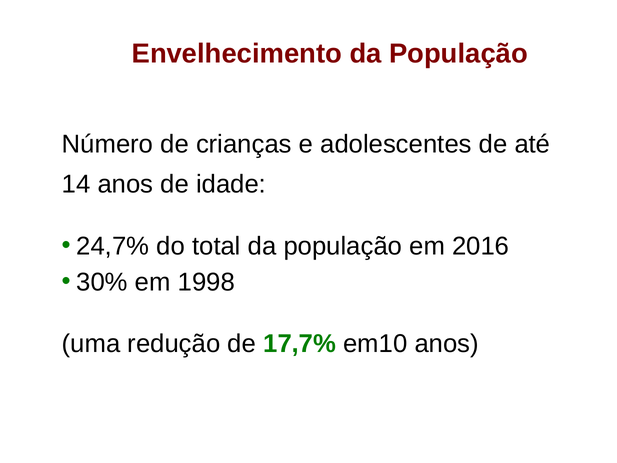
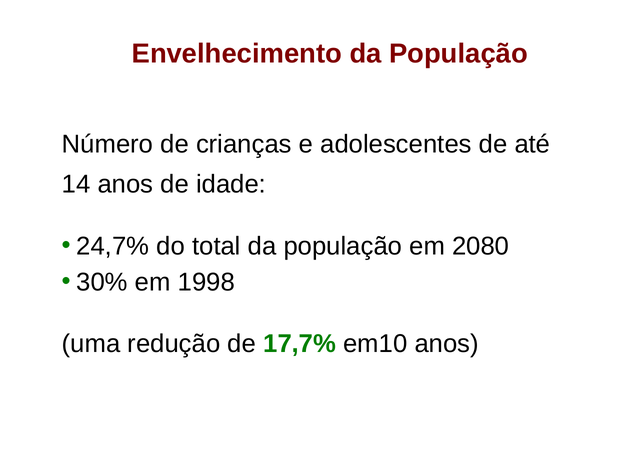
2016: 2016 -> 2080 (481, 246)
